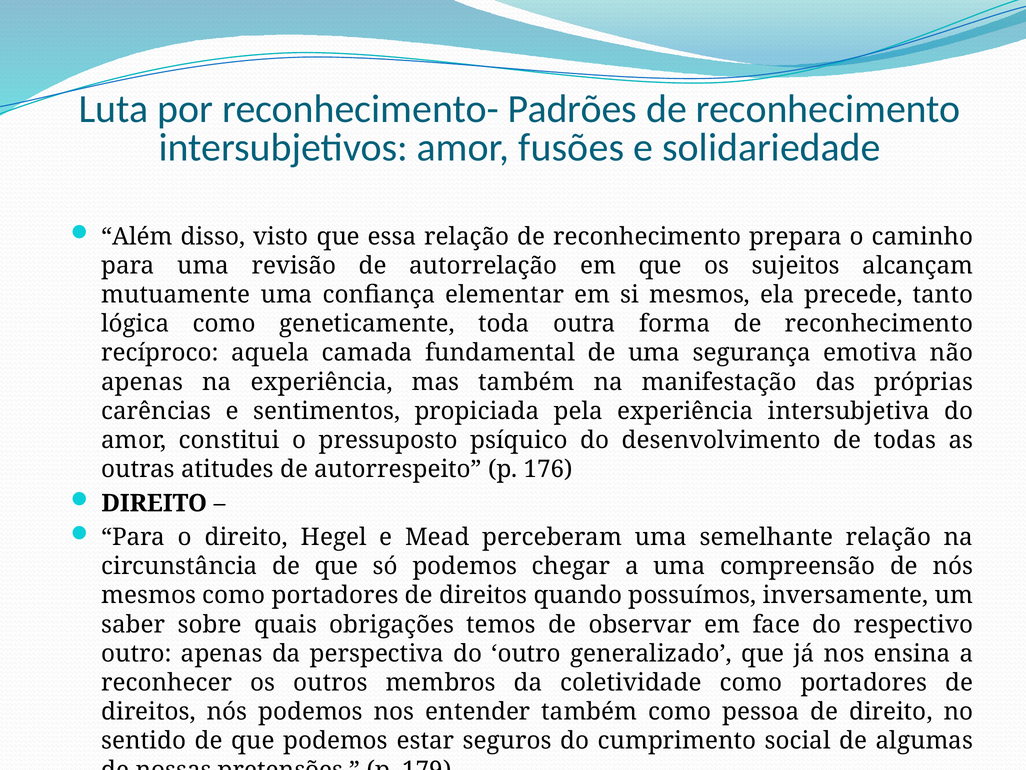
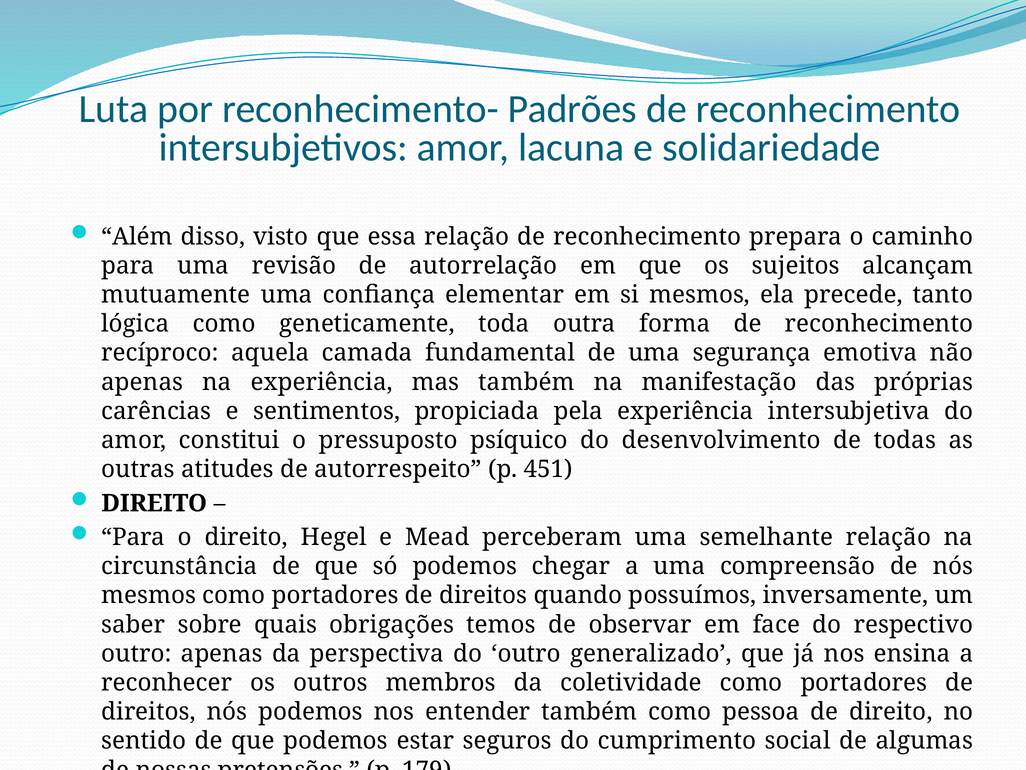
fusões: fusões -> lacuna (571, 148)
176: 176 -> 451 (548, 469)
